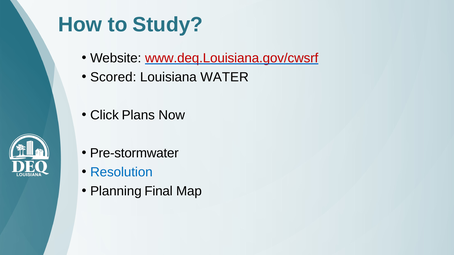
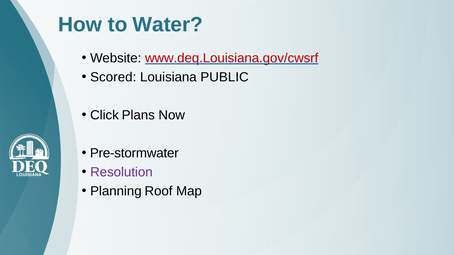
Study: Study -> Water (168, 25)
WATER: WATER -> PUBLIC (225, 77)
Resolution colour: blue -> purple (121, 172)
Final: Final -> Roof (159, 191)
